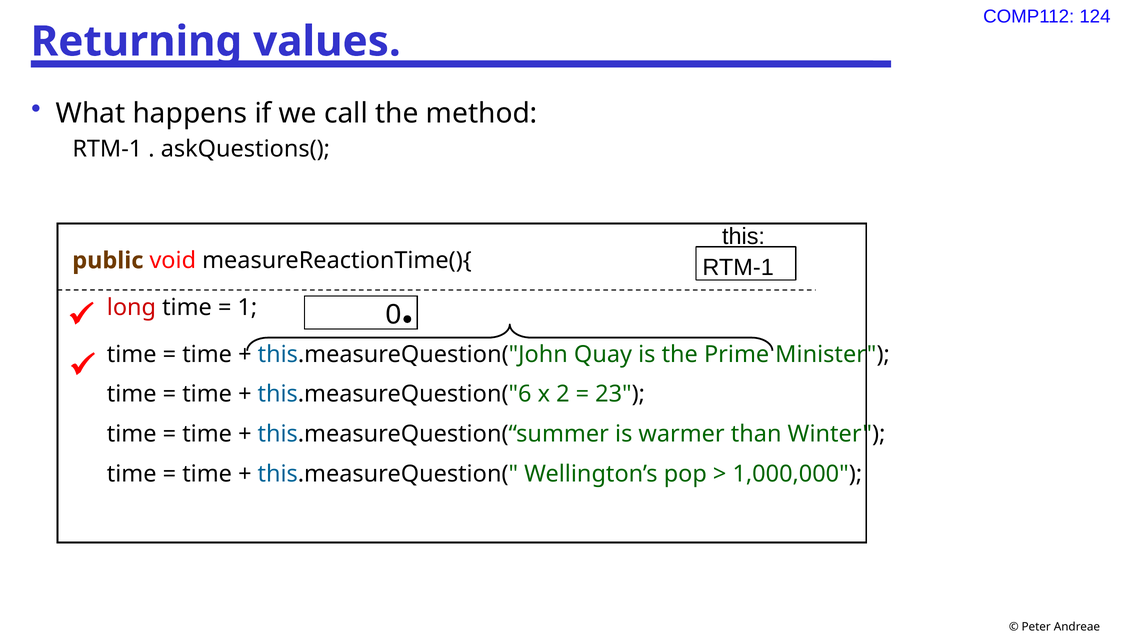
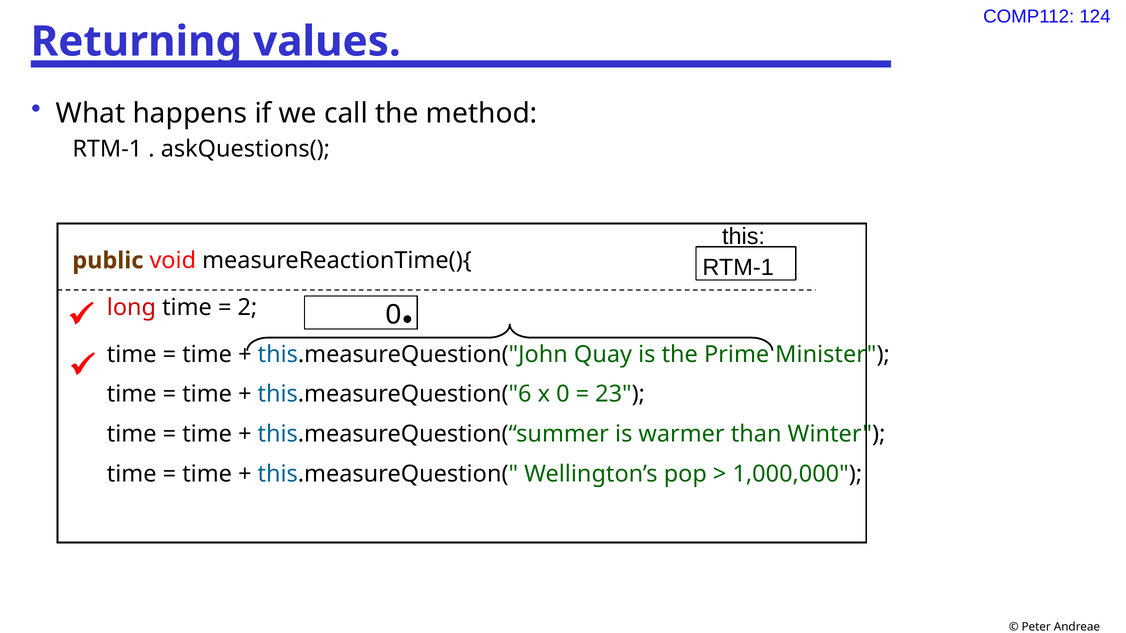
1: 1 -> 2 (247, 308)
x 2: 2 -> 0 (563, 394)
